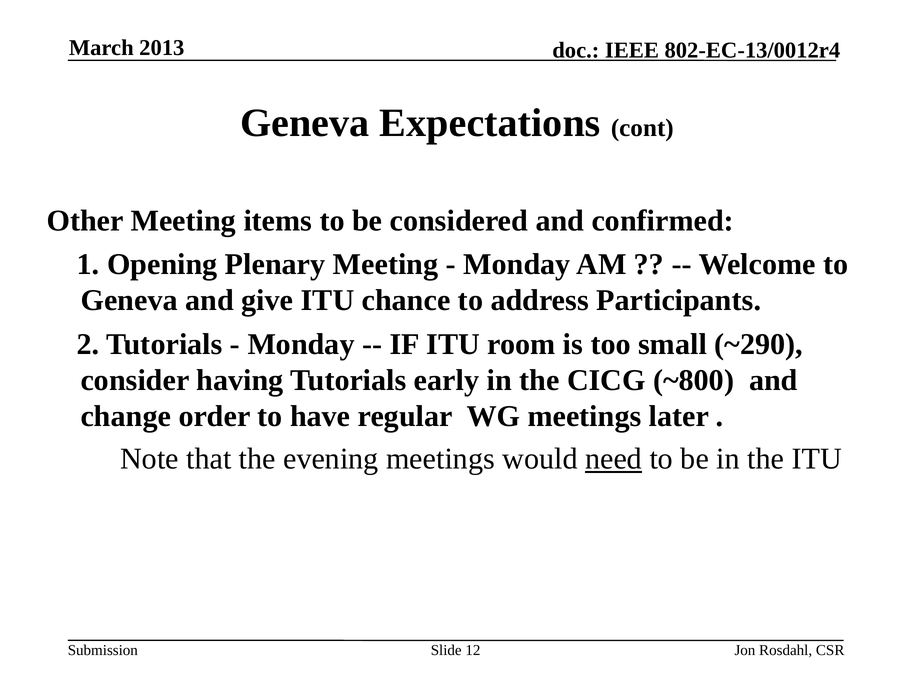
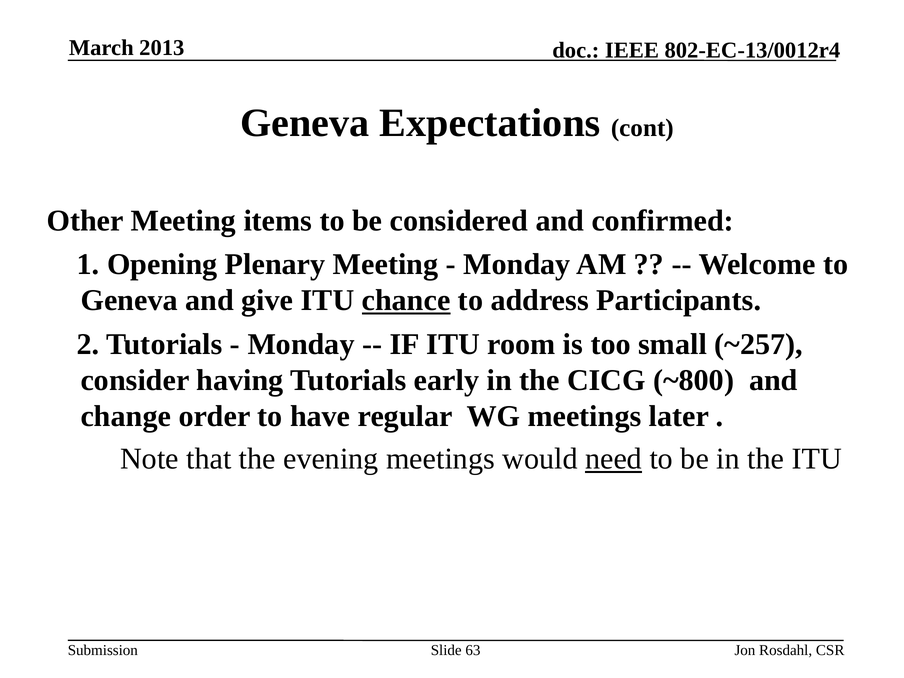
chance underline: none -> present (406, 300)
~290: ~290 -> ~257 (759, 344)
12: 12 -> 63 (473, 650)
